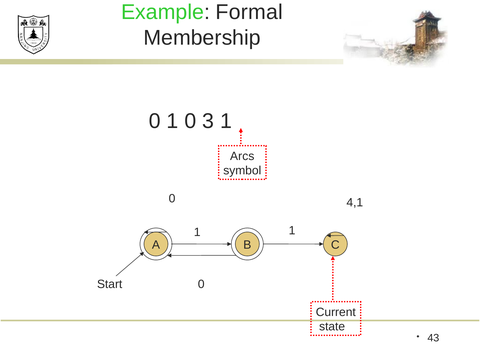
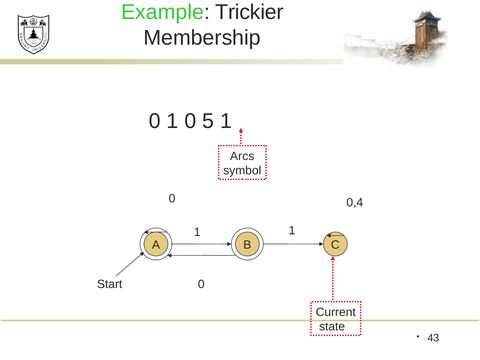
Formal: Formal -> Trickier (249, 12)
3: 3 -> 5 (208, 121)
4,1: 4,1 -> 0,4 (355, 202)
